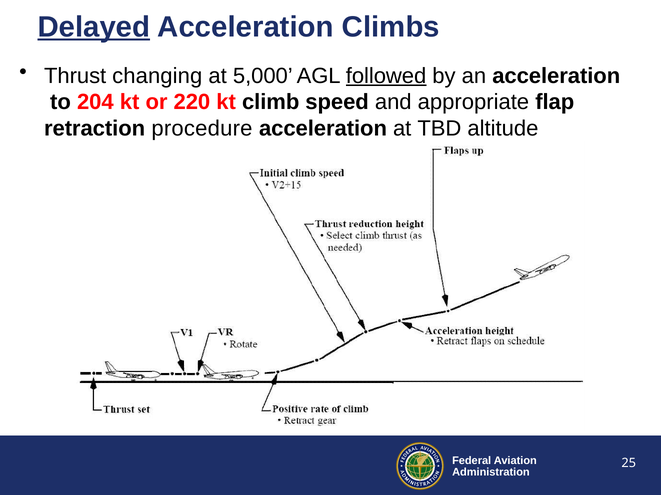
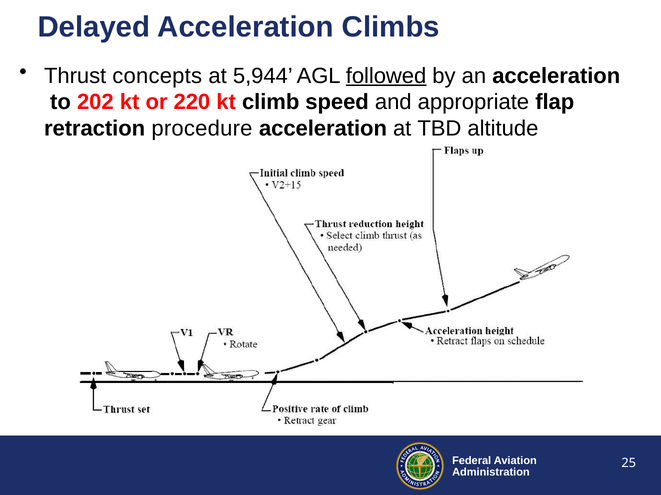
Delayed underline: present -> none (94, 27)
changing: changing -> concepts (157, 76)
5,000: 5,000 -> 5,944 (263, 76)
204: 204 -> 202 (95, 102)
